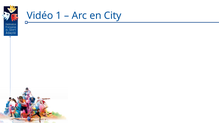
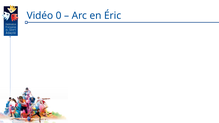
1: 1 -> 0 (59, 16)
City: City -> Éric (113, 16)
